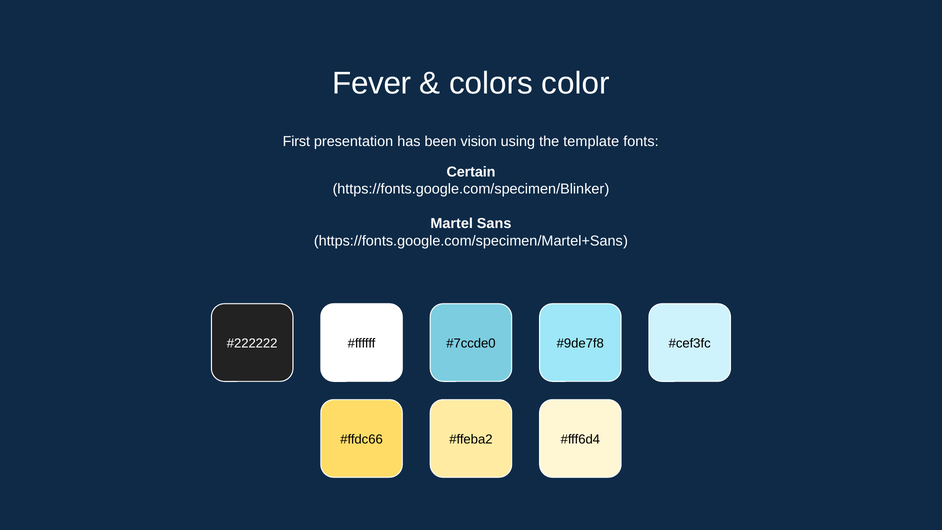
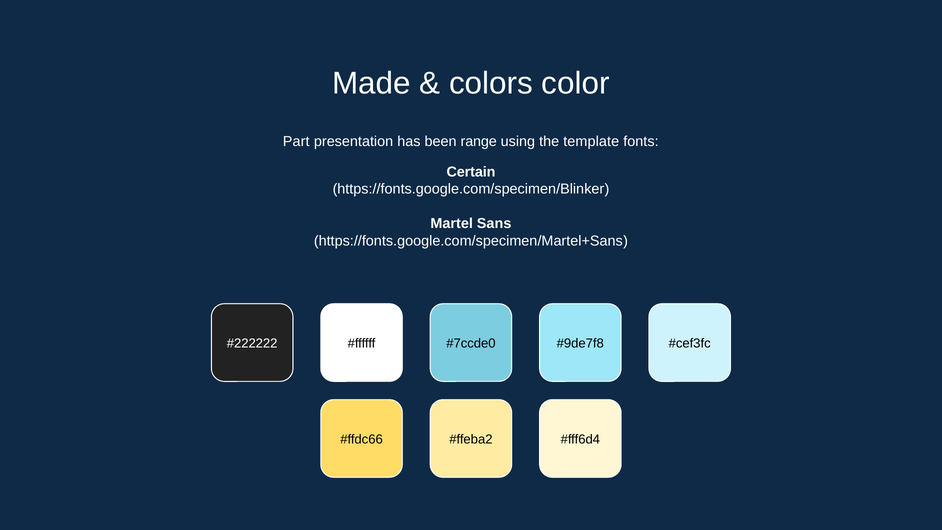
Fever: Fever -> Made (372, 83)
First: First -> Part (296, 141)
vision: vision -> range (479, 141)
